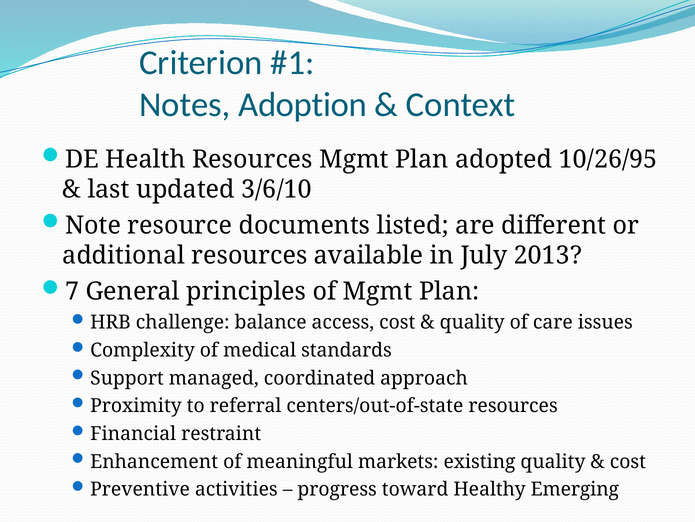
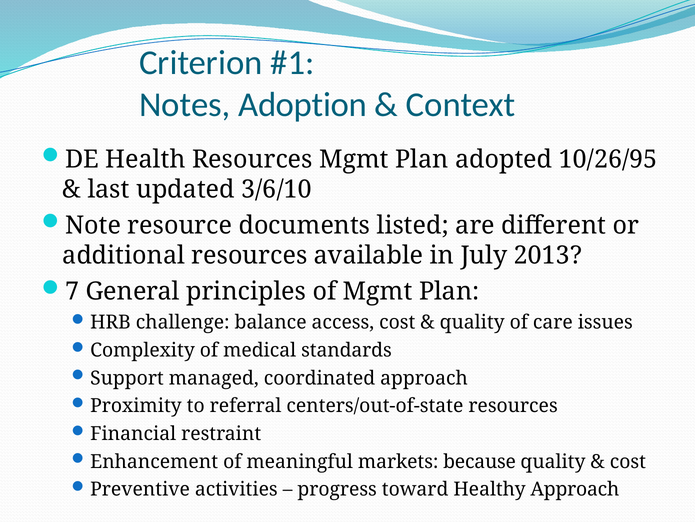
existing: existing -> because (480, 461)
Healthy Emerging: Emerging -> Approach (575, 489)
